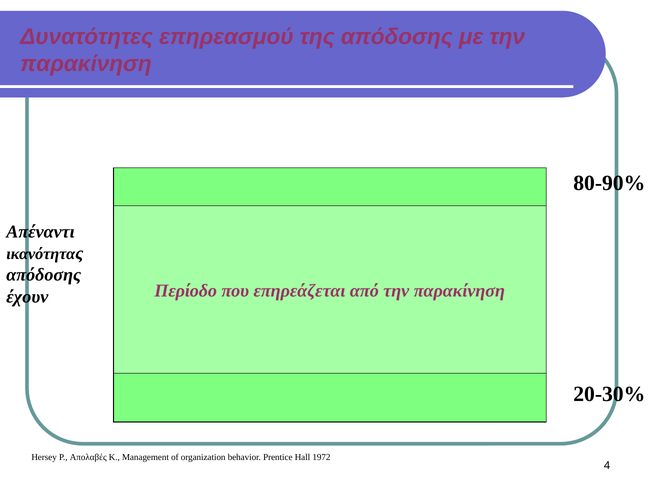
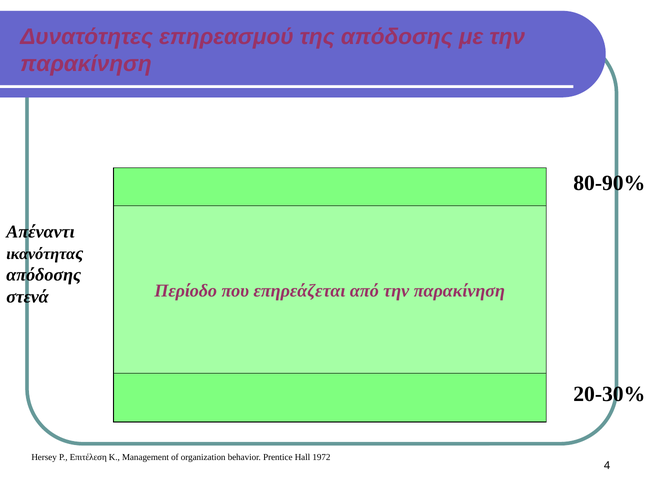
έχουν: έχουν -> στενά (27, 297)
Απολαβές: Απολαβές -> Επιτέλεση (88, 457)
